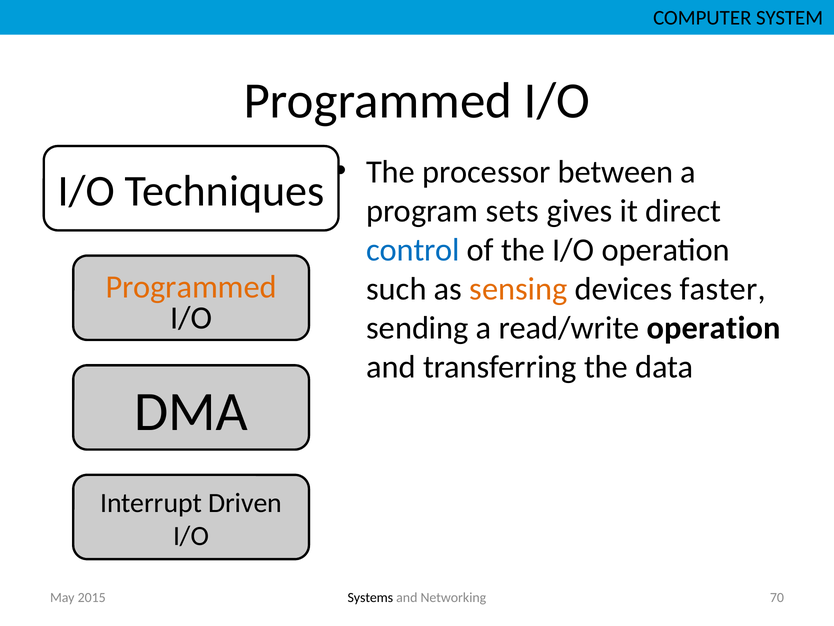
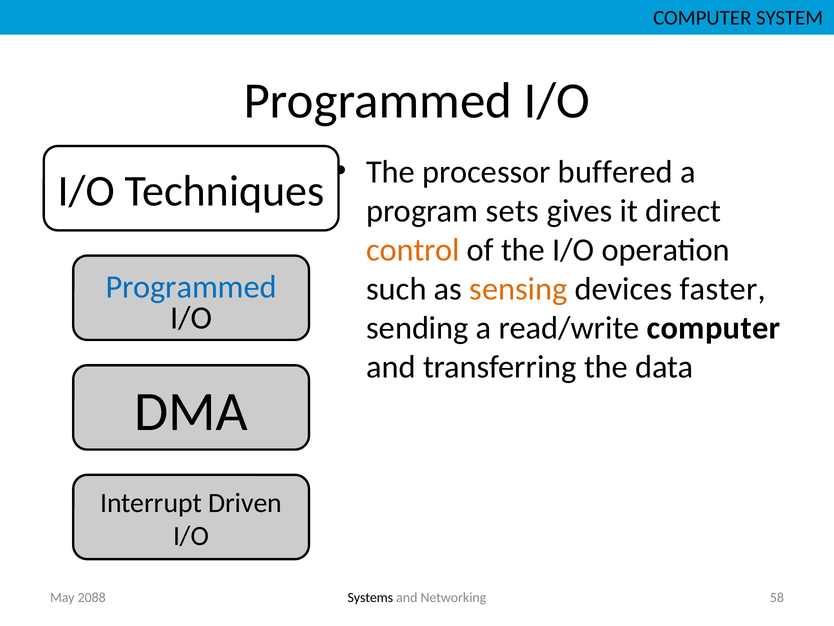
between: between -> buffered (615, 172)
control colour: blue -> orange (413, 250)
Programmed colour: orange -> blue (191, 287)
read/write operation: operation -> computer (714, 328)
70: 70 -> 58 (777, 597)
2015: 2015 -> 2088 (92, 597)
